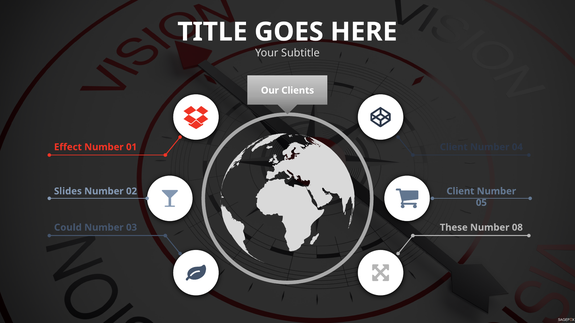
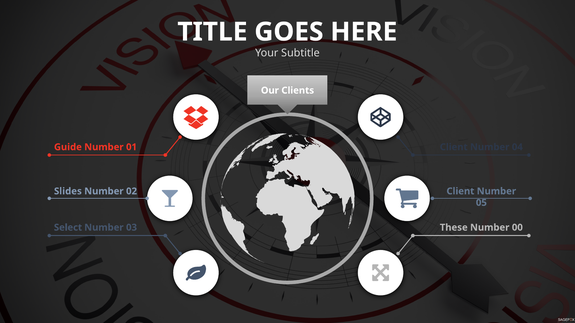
Effect: Effect -> Guide (68, 147)
Could: Could -> Select (68, 228)
08: 08 -> 00 (517, 228)
